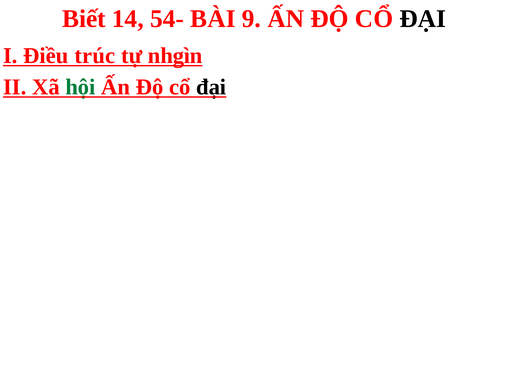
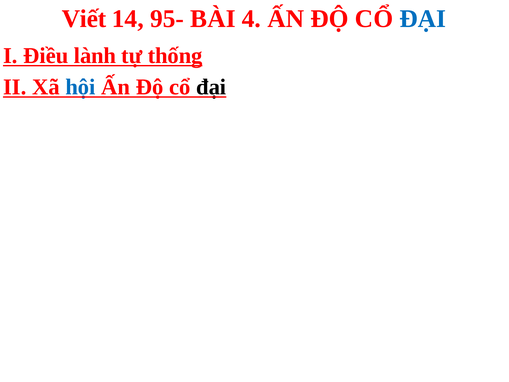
Biết: Biết -> Viết (84, 19)
54-: 54- -> 95- (167, 19)
9: 9 -> 4 (251, 19)
ĐẠI colour: black -> blue (423, 19)
trúc: trúc -> lành (95, 56)
nhgìn: nhgìn -> thống (175, 56)
hội colour: green -> blue (80, 87)
